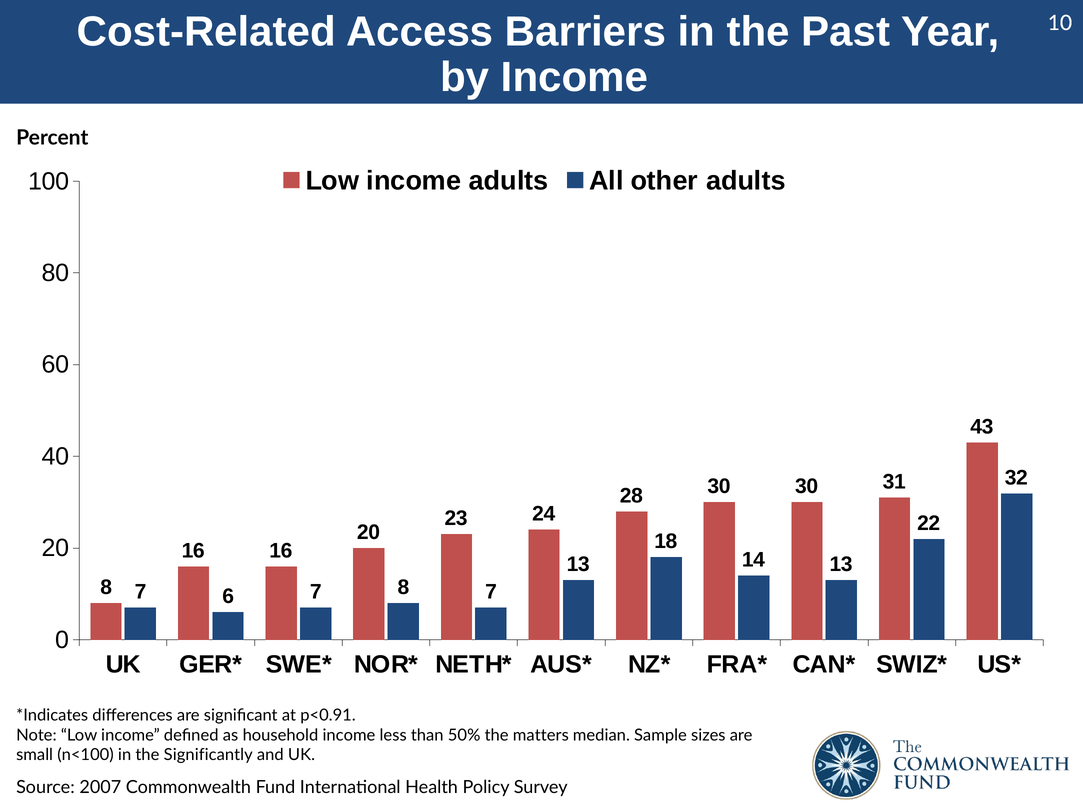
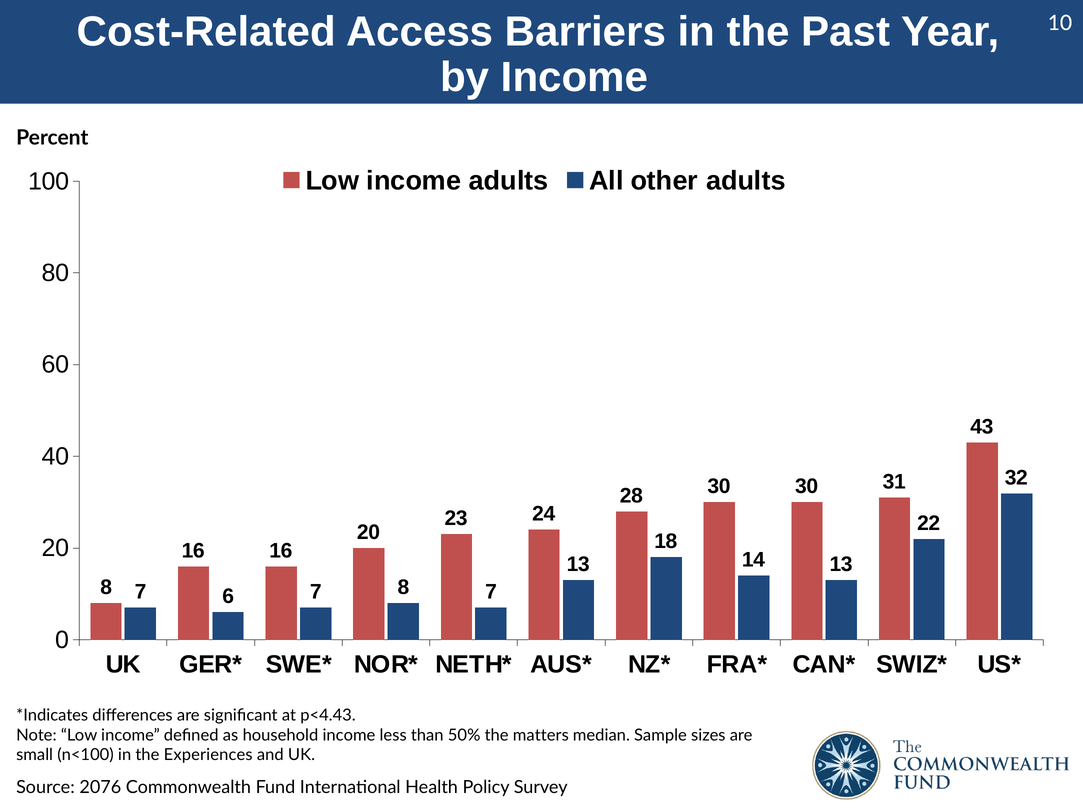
p<0.91: p<0.91 -> p<4.43 (328, 715)
Significantly: Significantly -> Experiences (208, 755)
2007: 2007 -> 2076 (100, 787)
